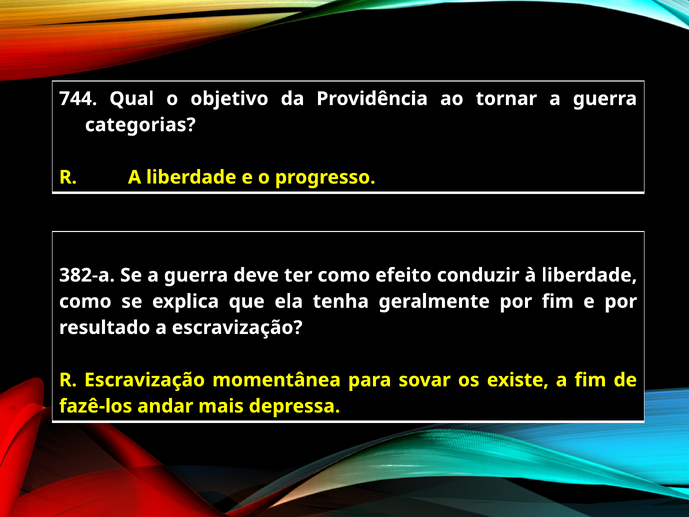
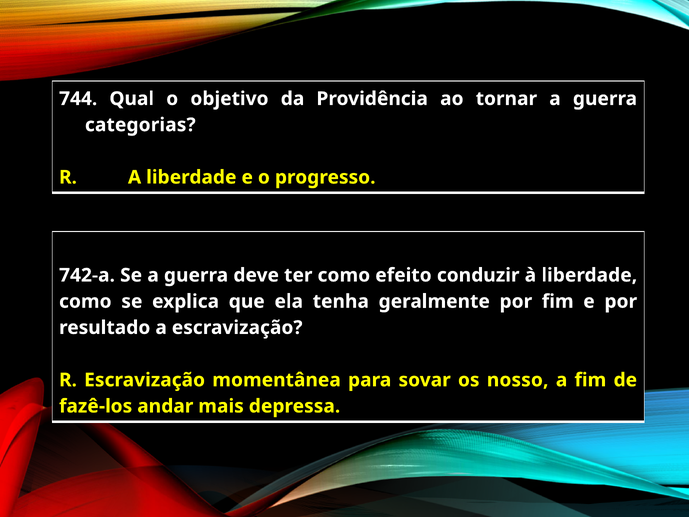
382-a: 382-a -> 742-a (87, 275)
existe: existe -> nosso (518, 380)
